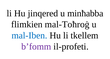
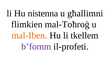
jinqered: jinqered -> nistenna (43, 13)
minħabba: minħabba -> għallimni (85, 13)
mal-Iben colour: blue -> orange (29, 36)
